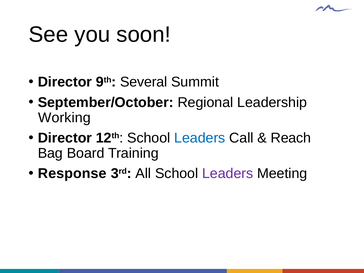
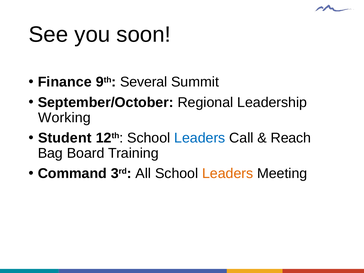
Director: Director -> Finance (65, 82)
Director: Director -> Student (65, 138)
Response: Response -> Command (72, 174)
Leaders colour: purple -> orange (228, 174)
